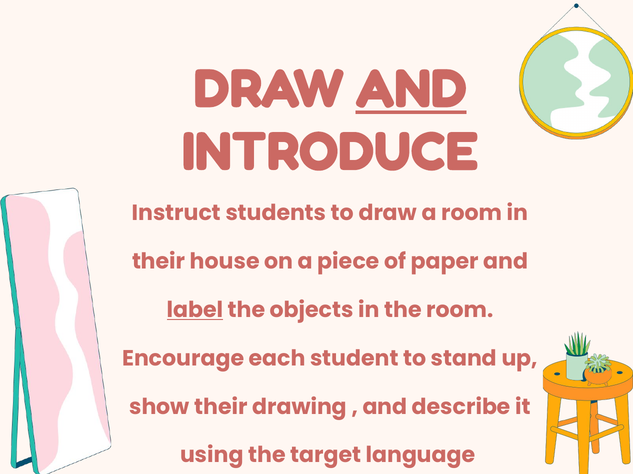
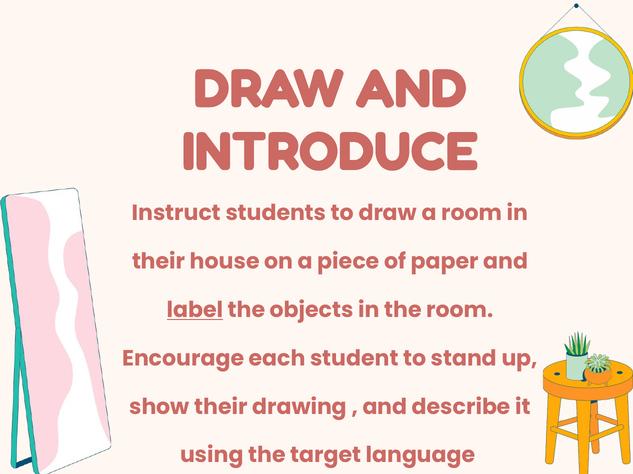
AND underline: present -> none (411, 89)
